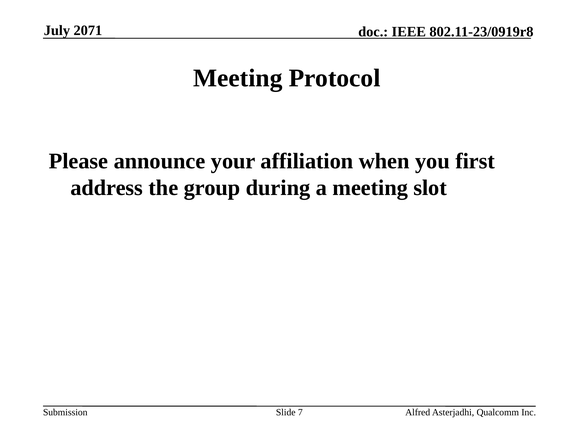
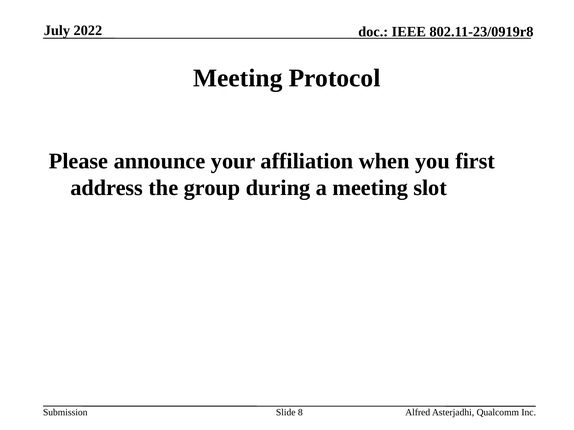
2071: 2071 -> 2022 (88, 30)
7: 7 -> 8 (300, 413)
